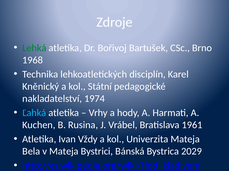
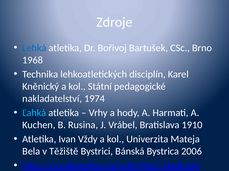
Lehká colour: green -> blue (34, 48)
1961: 1961 -> 1910 (192, 125)
v Mateja: Mateja -> Těžiště (64, 152)
2029: 2029 -> 2006 (192, 152)
